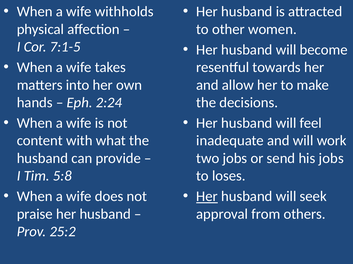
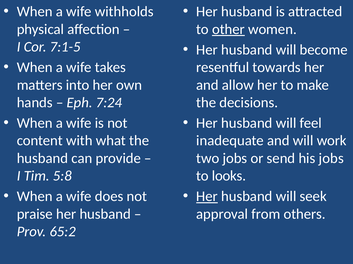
other underline: none -> present (228, 29)
2:24: 2:24 -> 7:24 (109, 103)
loses: loses -> looks (229, 176)
25:2: 25:2 -> 65:2 (63, 232)
